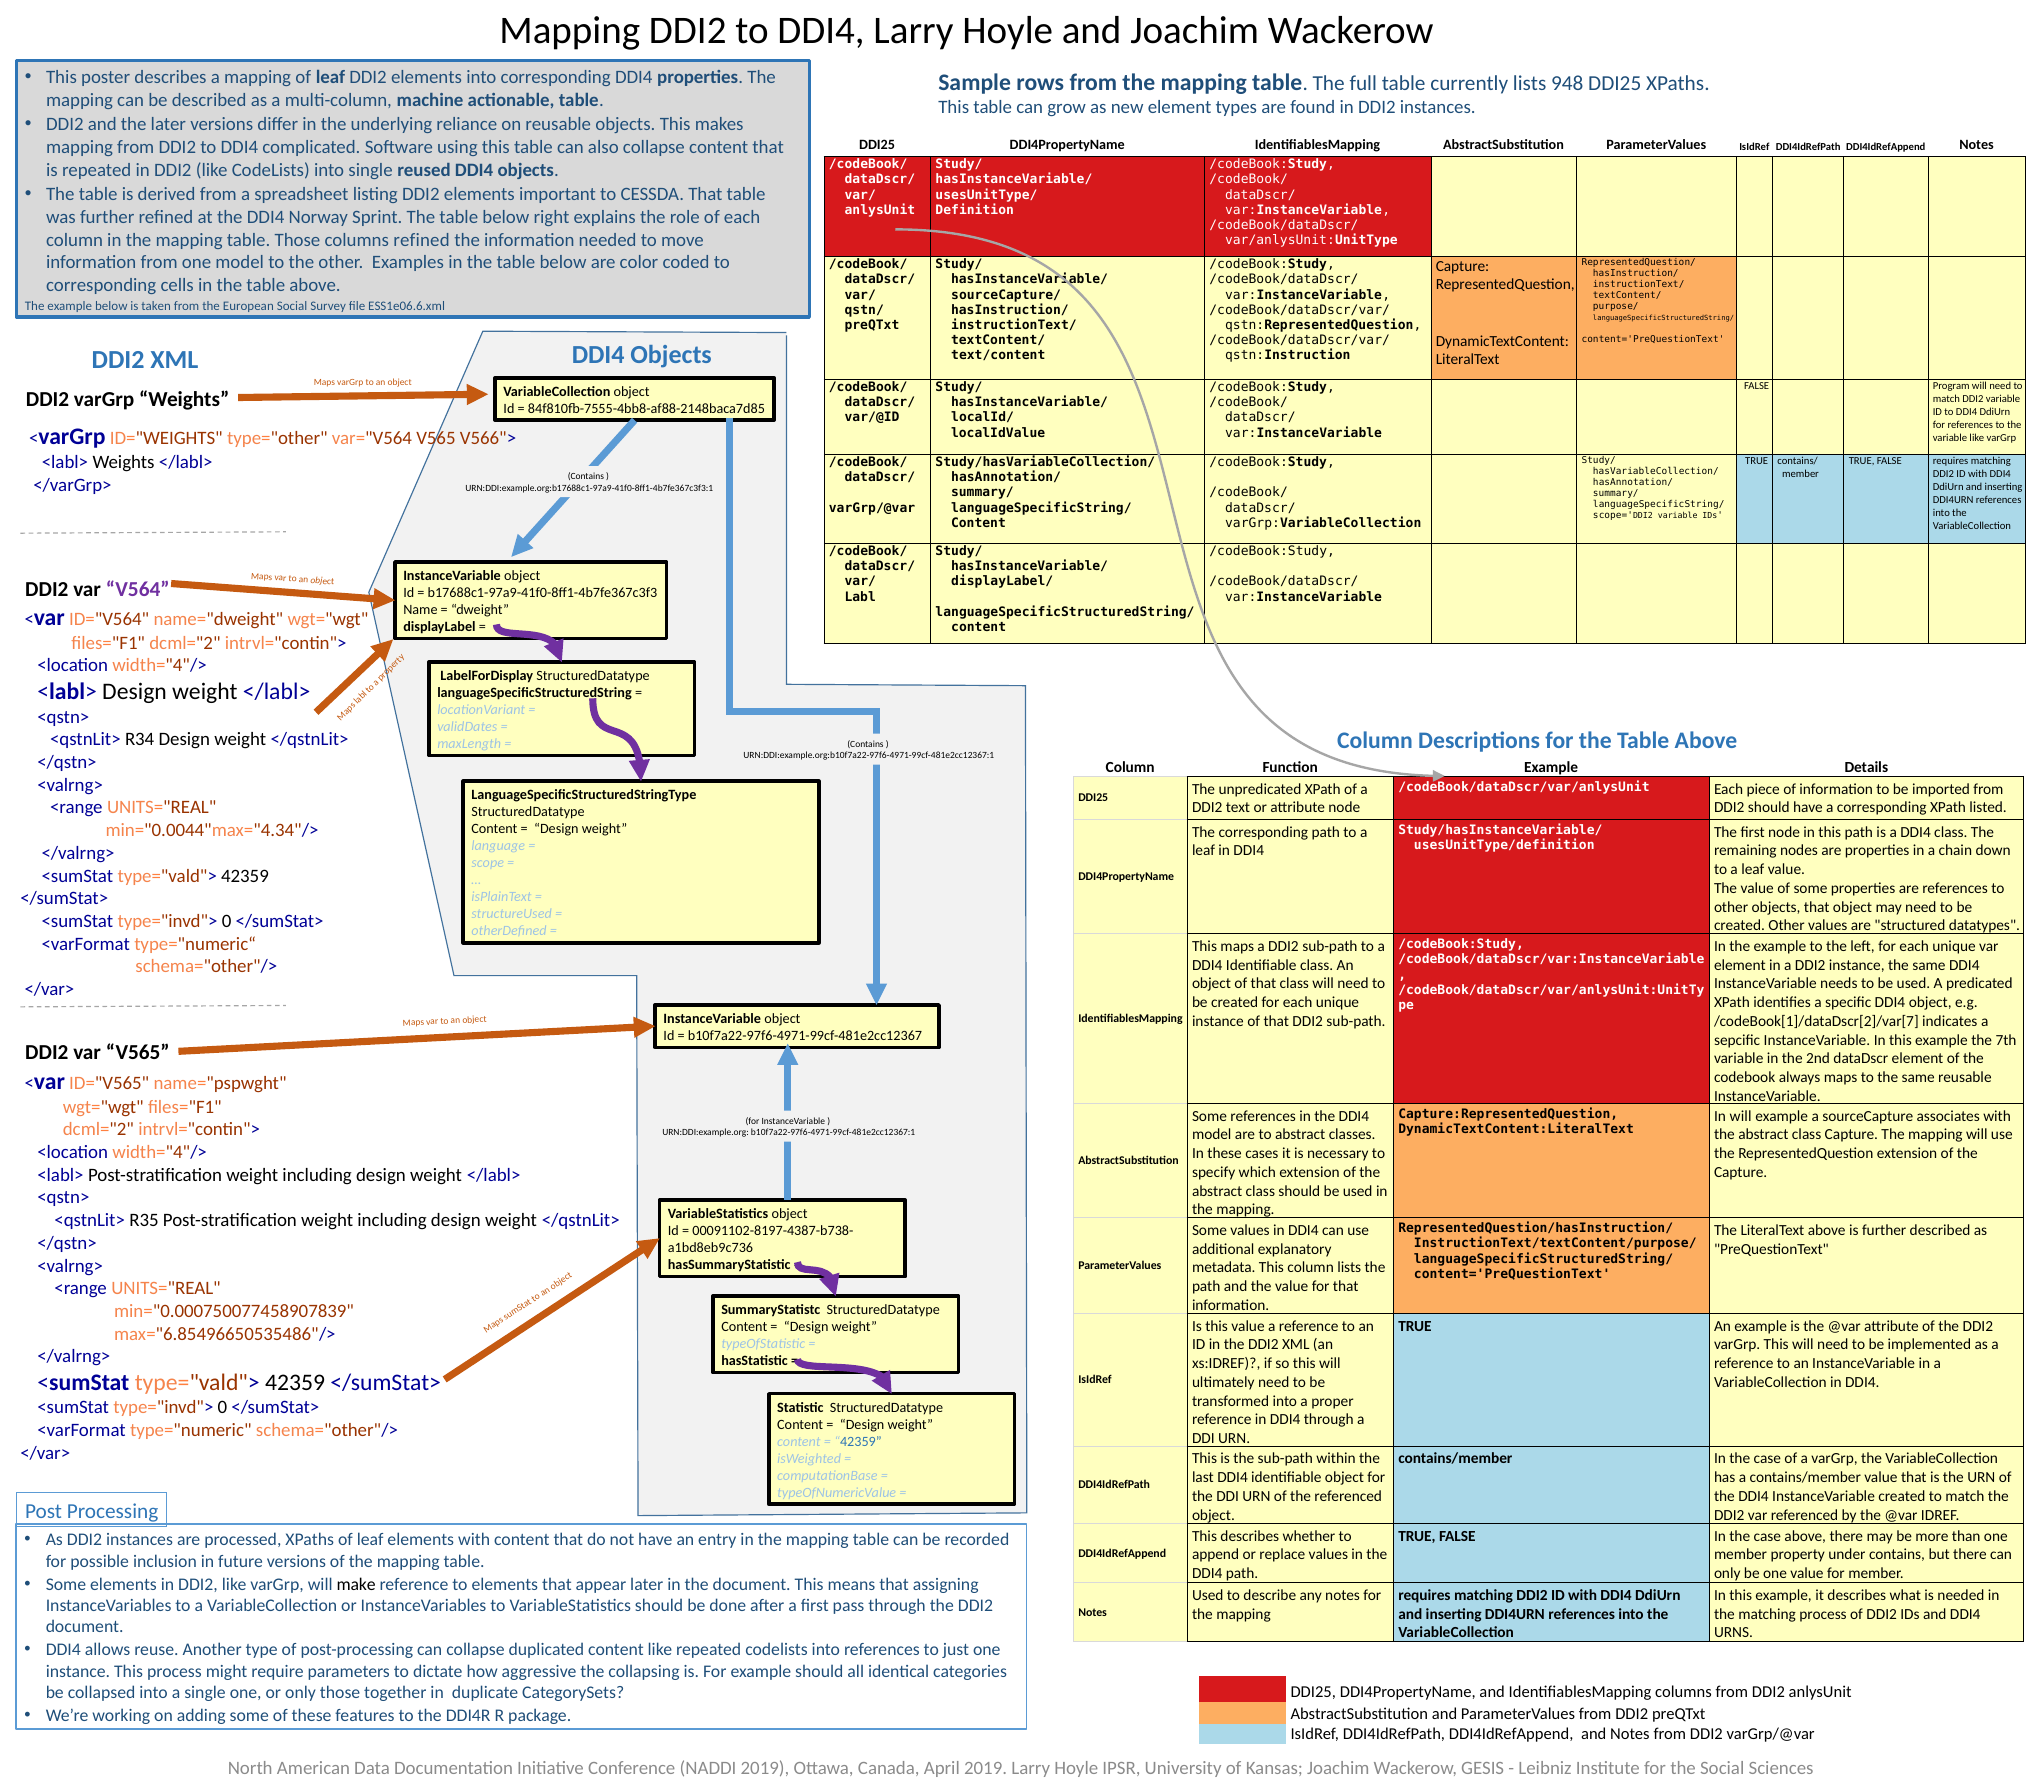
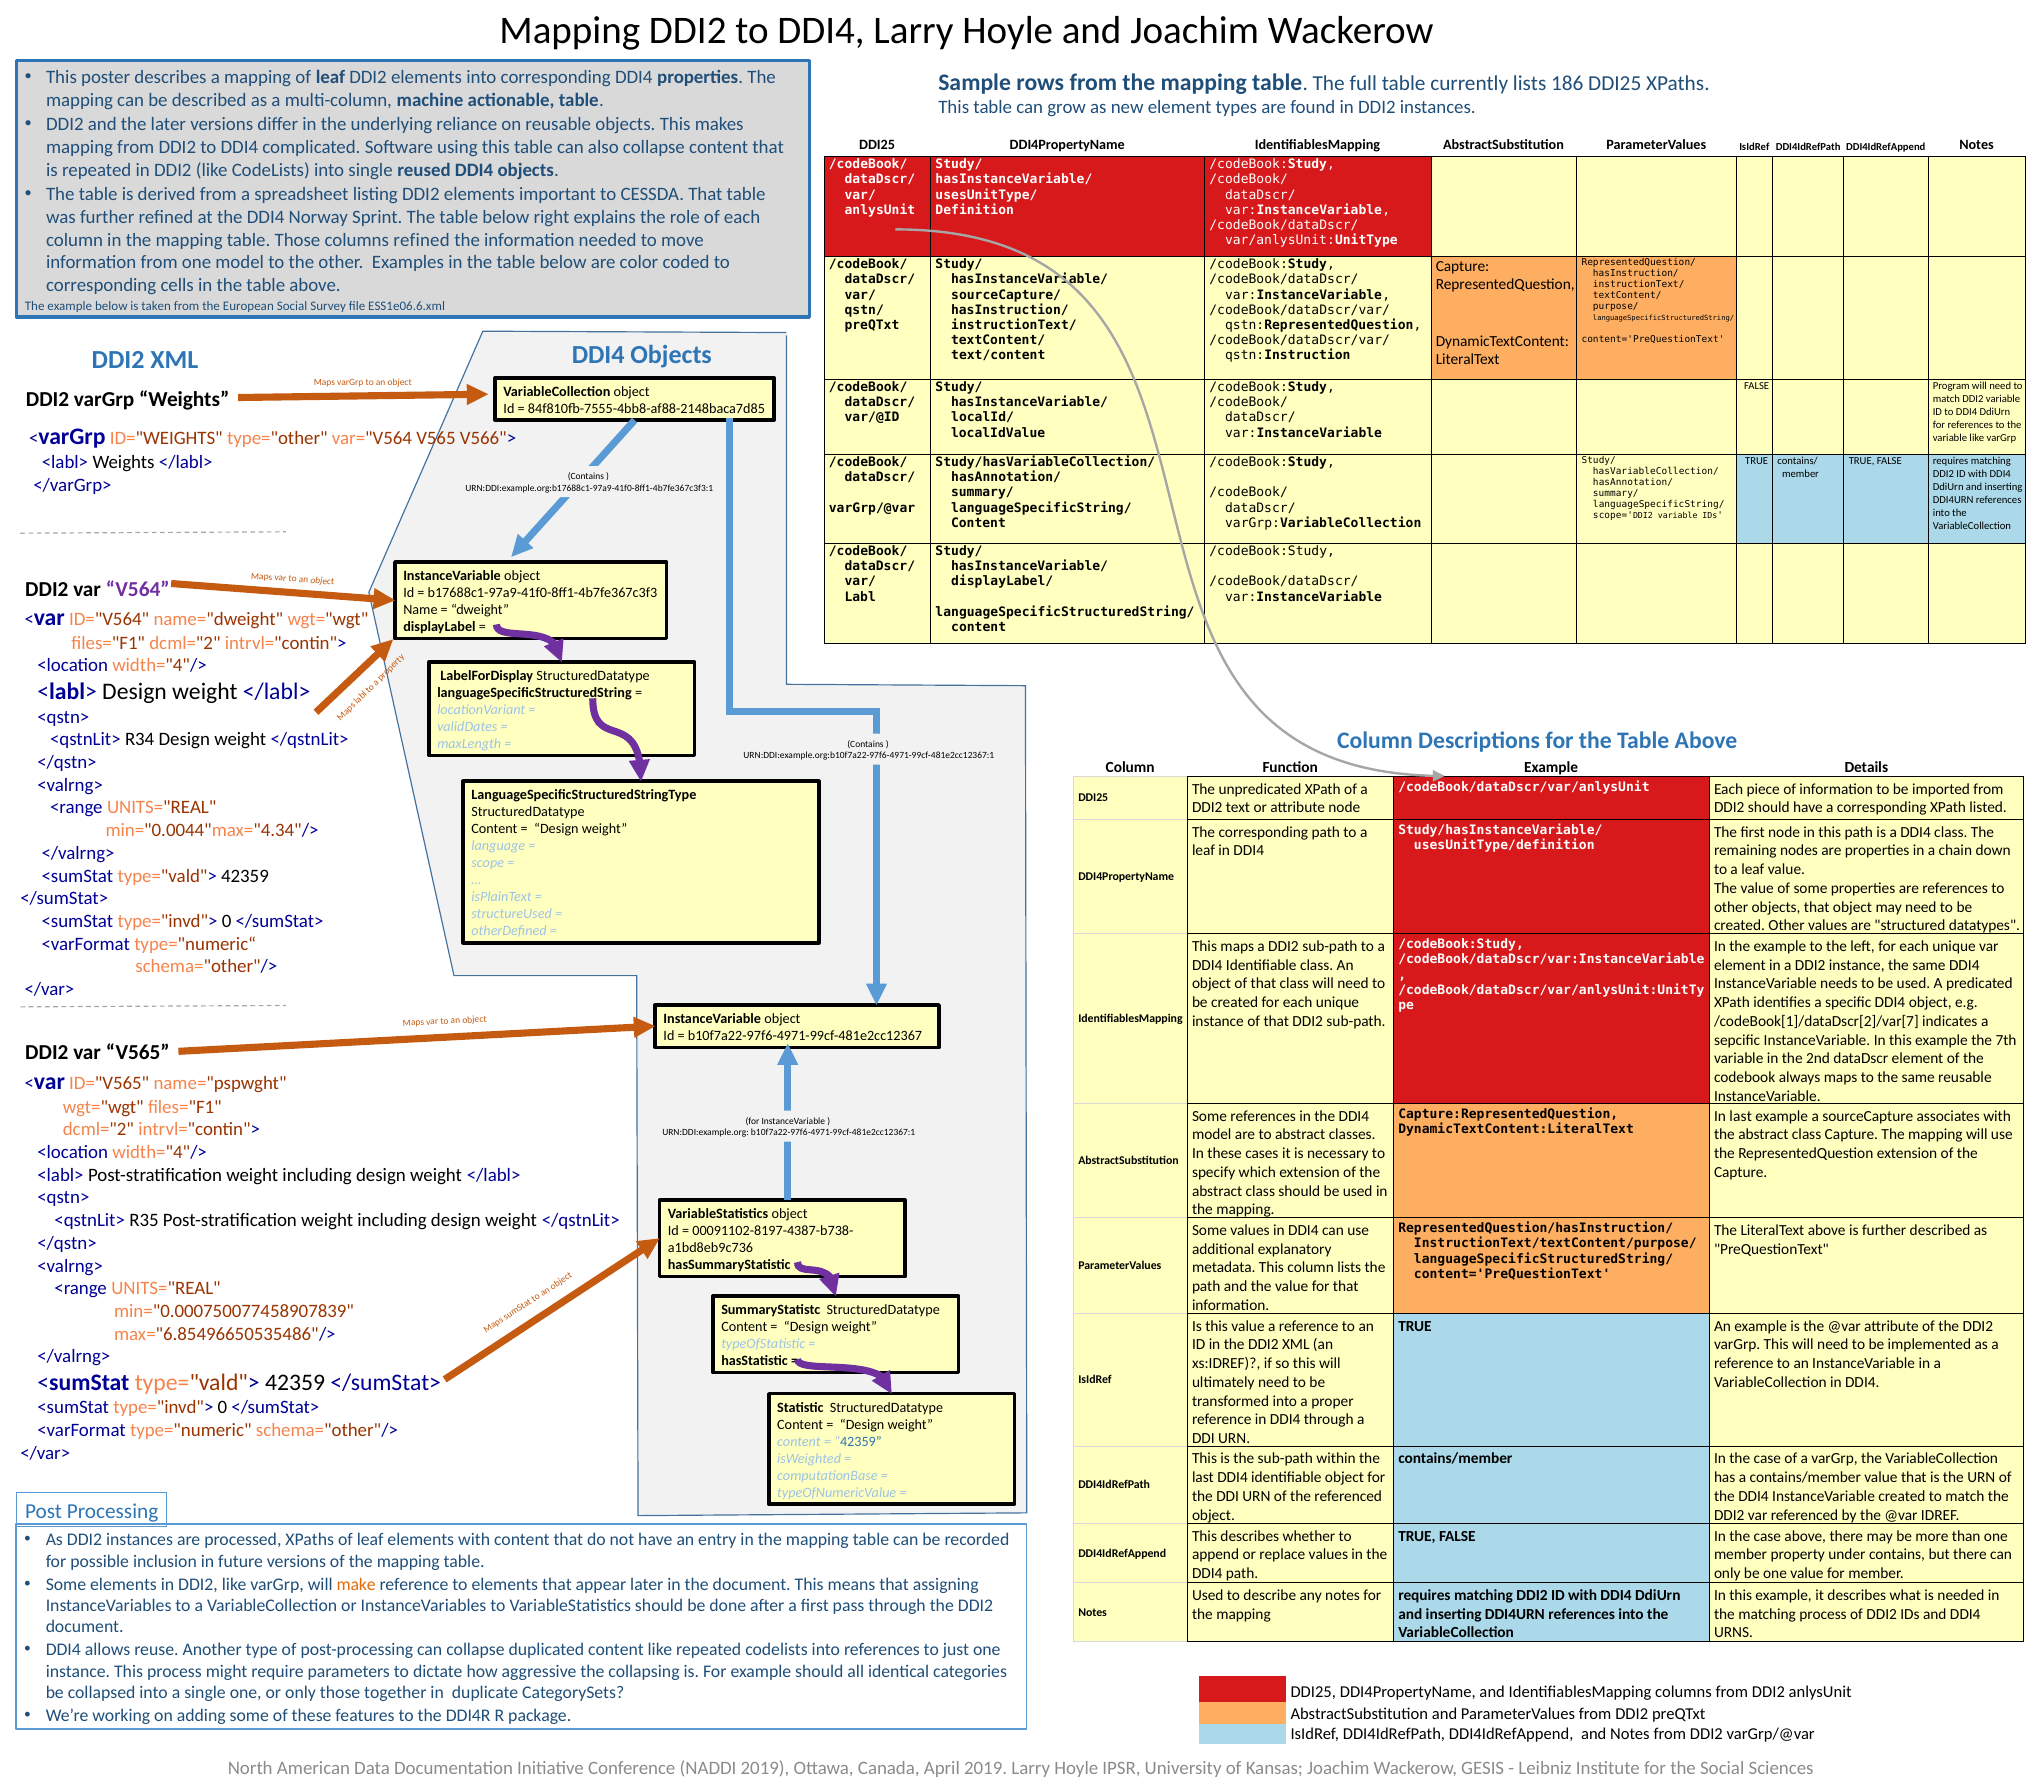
948: 948 -> 186 (1567, 83)
In will: will -> last (1741, 1116)
make colour: black -> orange (356, 1584)
